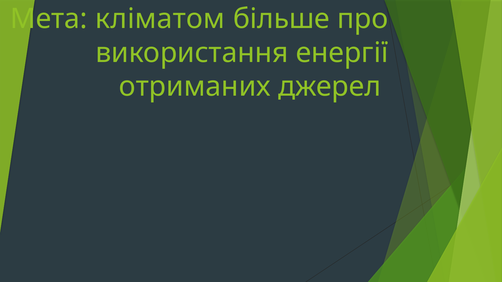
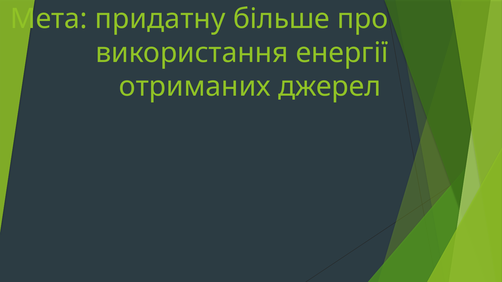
кліматом: кліматом -> придатну (160, 19)
